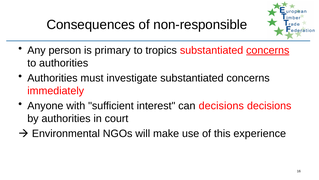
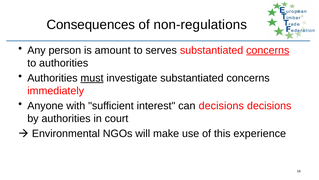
non-responsible: non-responsible -> non-regulations (200, 25)
primary: primary -> amount (113, 50)
tropics: tropics -> serves (161, 50)
must underline: none -> present (92, 78)
